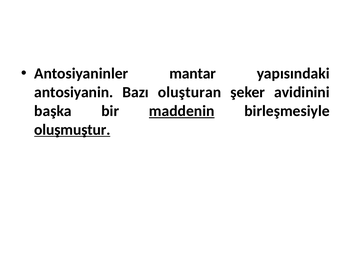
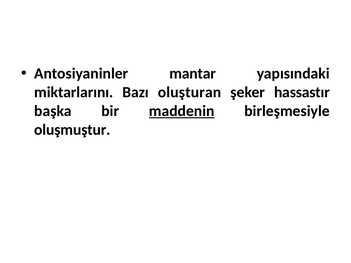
antosiyanin: antosiyanin -> miktarlarını (74, 92)
avidinini: avidinini -> hassastır (302, 92)
oluşmuştur underline: present -> none (72, 130)
